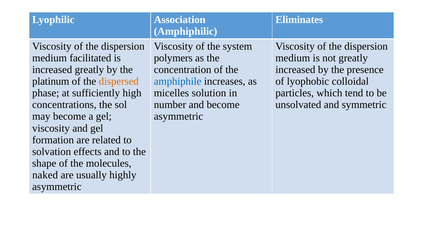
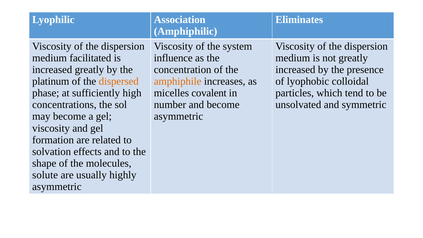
polymers: polymers -> influence (173, 58)
amphiphile colour: blue -> orange (178, 81)
solution: solution -> covalent (209, 93)
naked: naked -> solute (45, 175)
